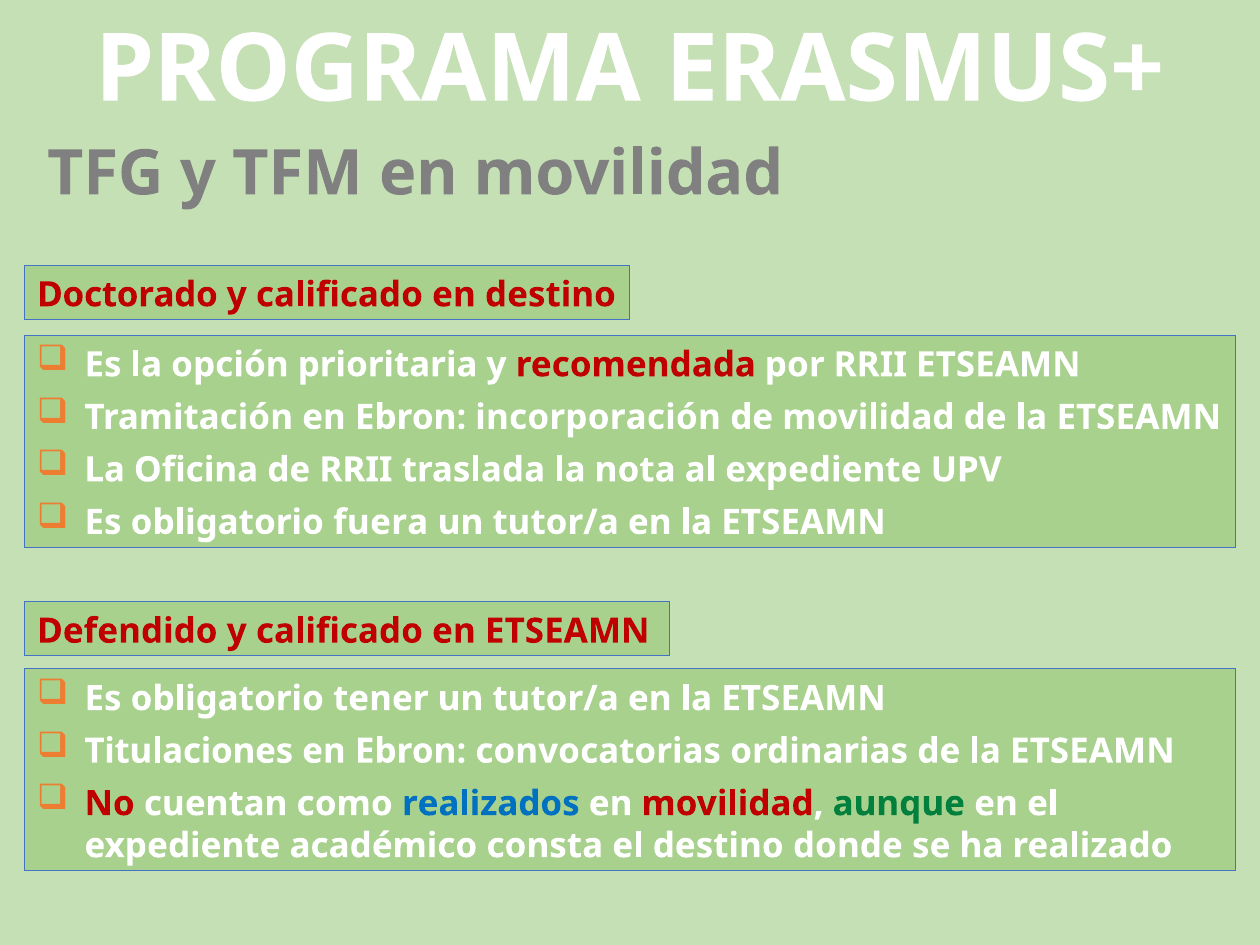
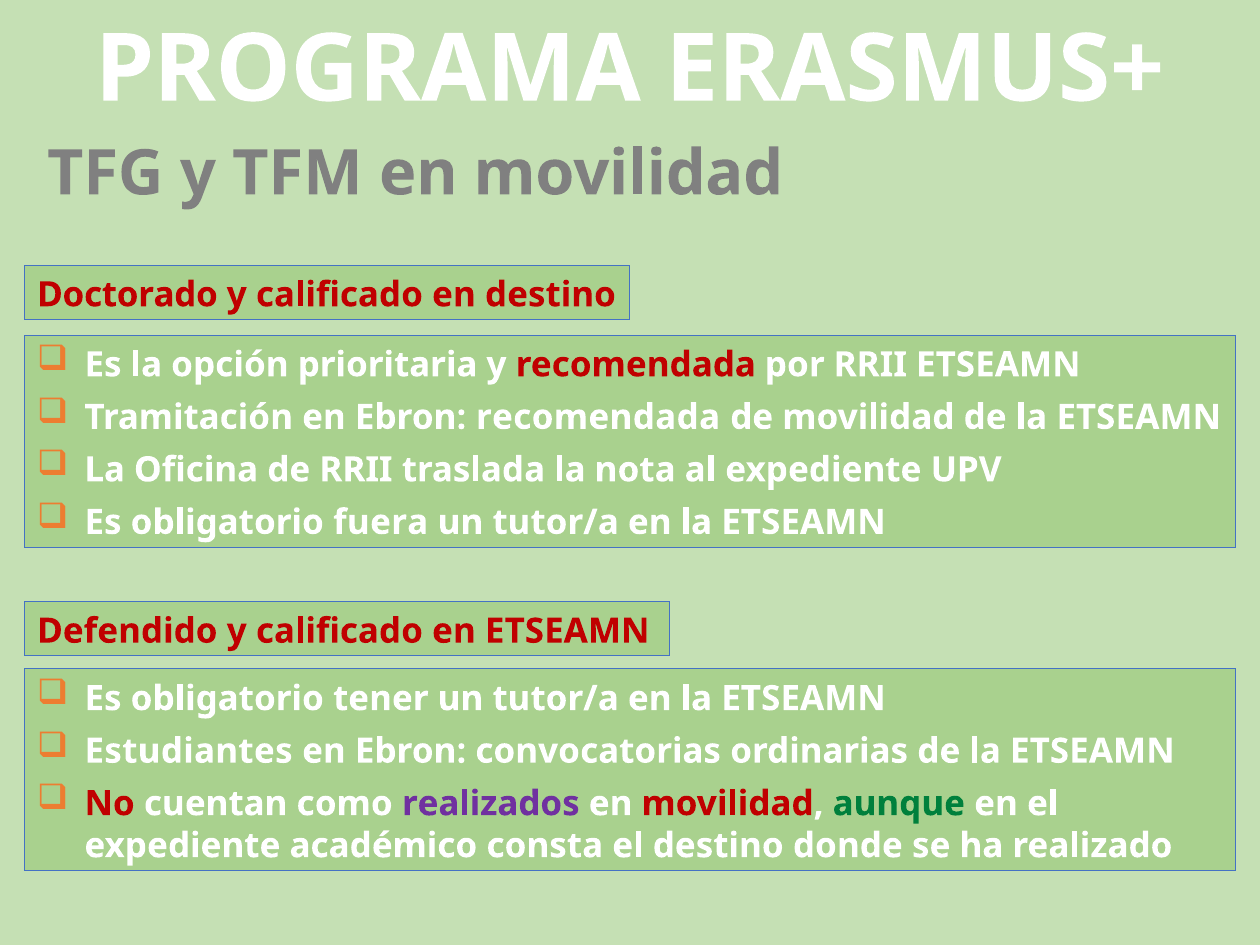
Ebron incorporación: incorporación -> recomendada (598, 417)
Titulaciones: Titulaciones -> Estudiantes (189, 751)
realizados colour: blue -> purple (491, 804)
